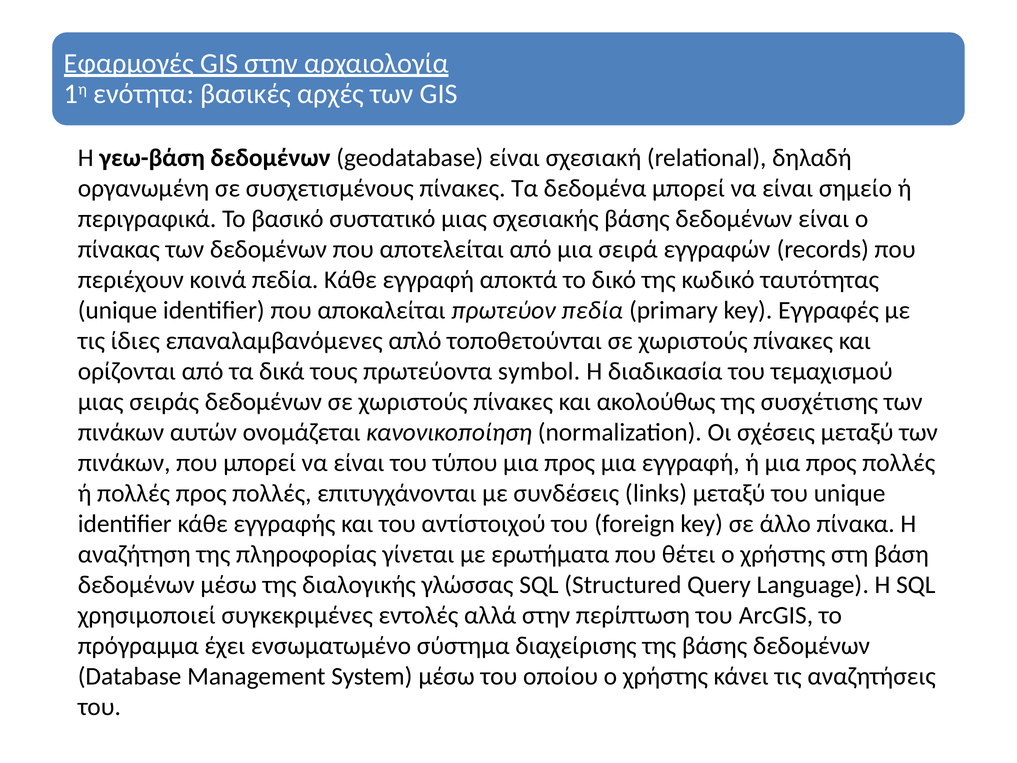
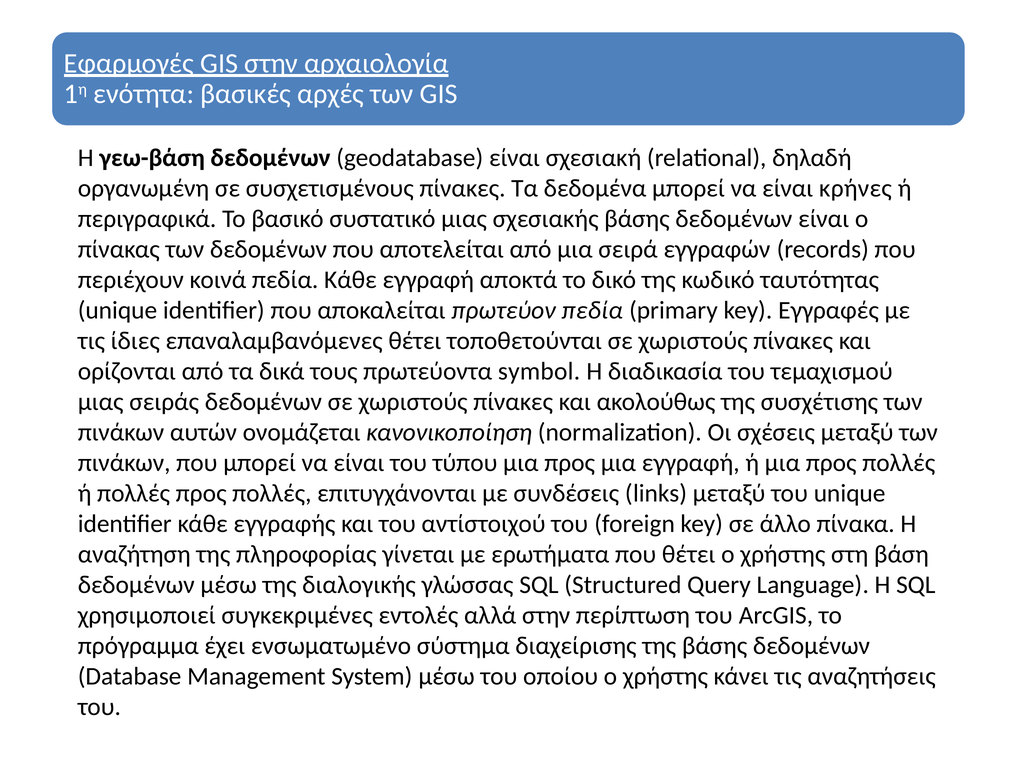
σημείο: σημείο -> κρήνες (855, 188)
επαναλαμβανόμενες απλό: απλό -> θέτει (415, 341)
